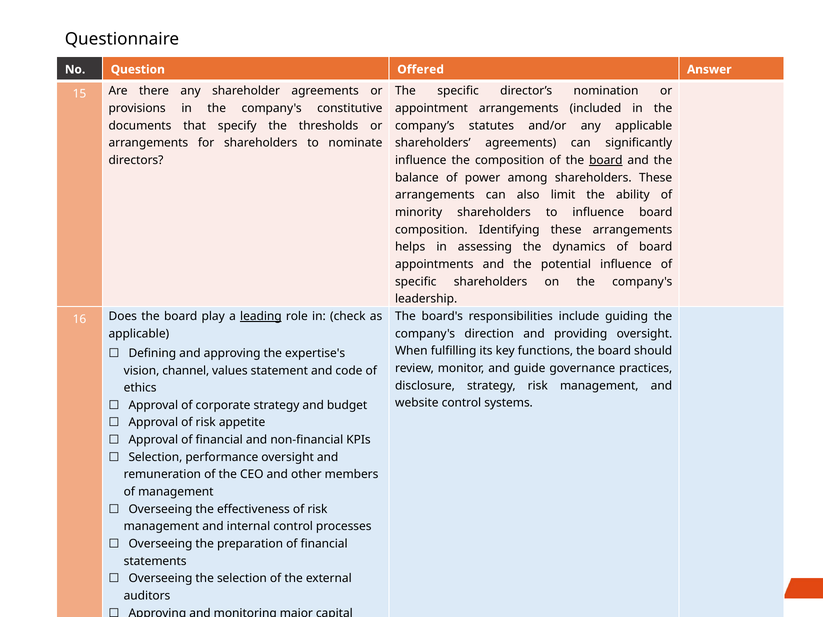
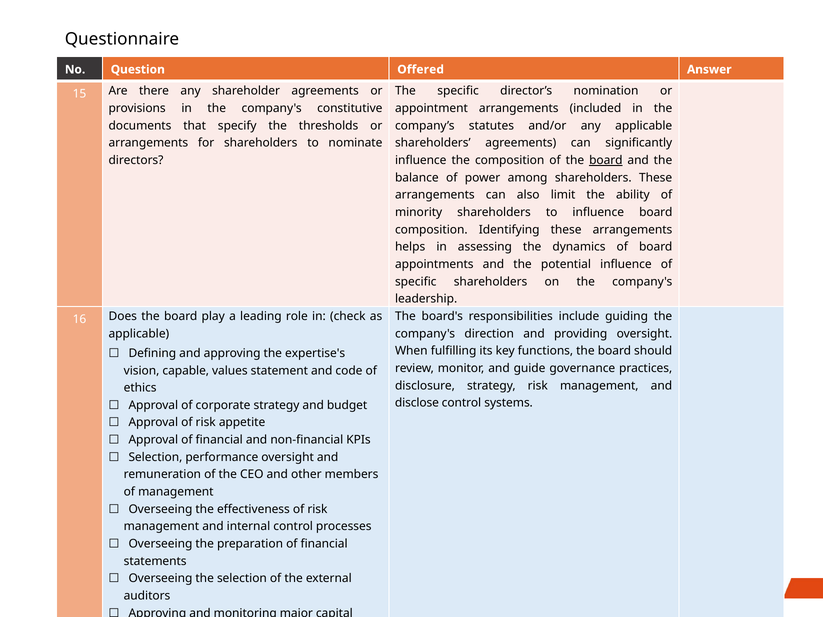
leading underline: present -> none (261, 316)
channel: channel -> capable (186, 371)
website: website -> disclose (417, 403)
